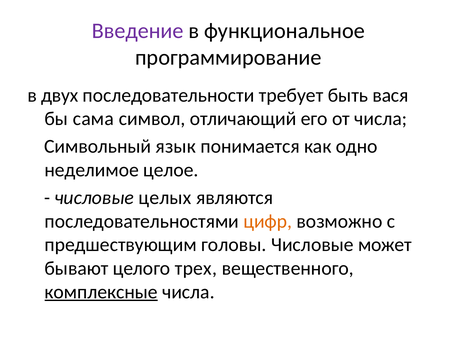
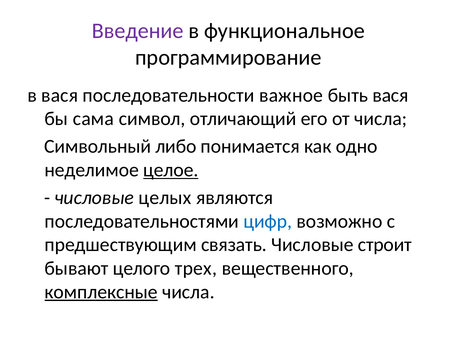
в двух: двух -> вася (60, 95)
требует: требует -> важное (291, 95)
язык: язык -> либо (176, 147)
целое underline: none -> present (171, 170)
цифр colour: orange -> blue (268, 222)
головы: головы -> связать (234, 245)
может: может -> строит (385, 245)
